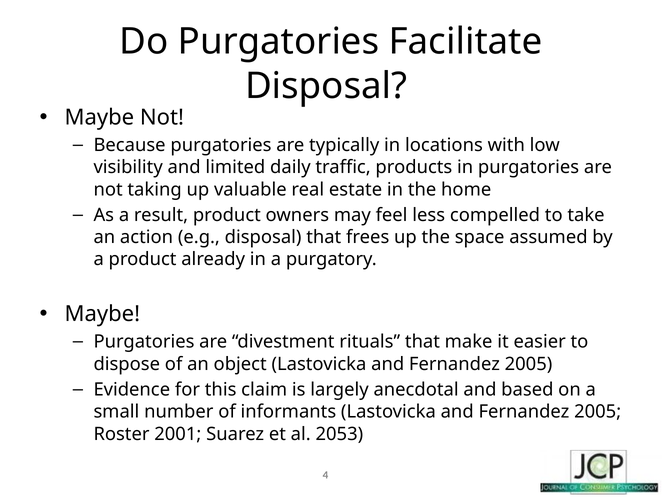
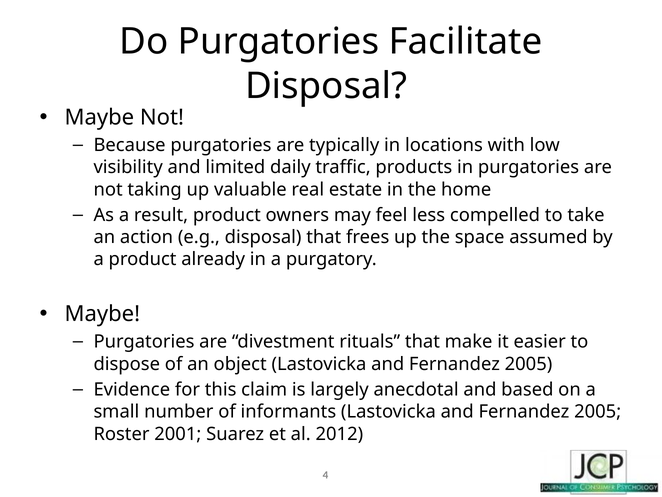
2053: 2053 -> 2012 (339, 434)
